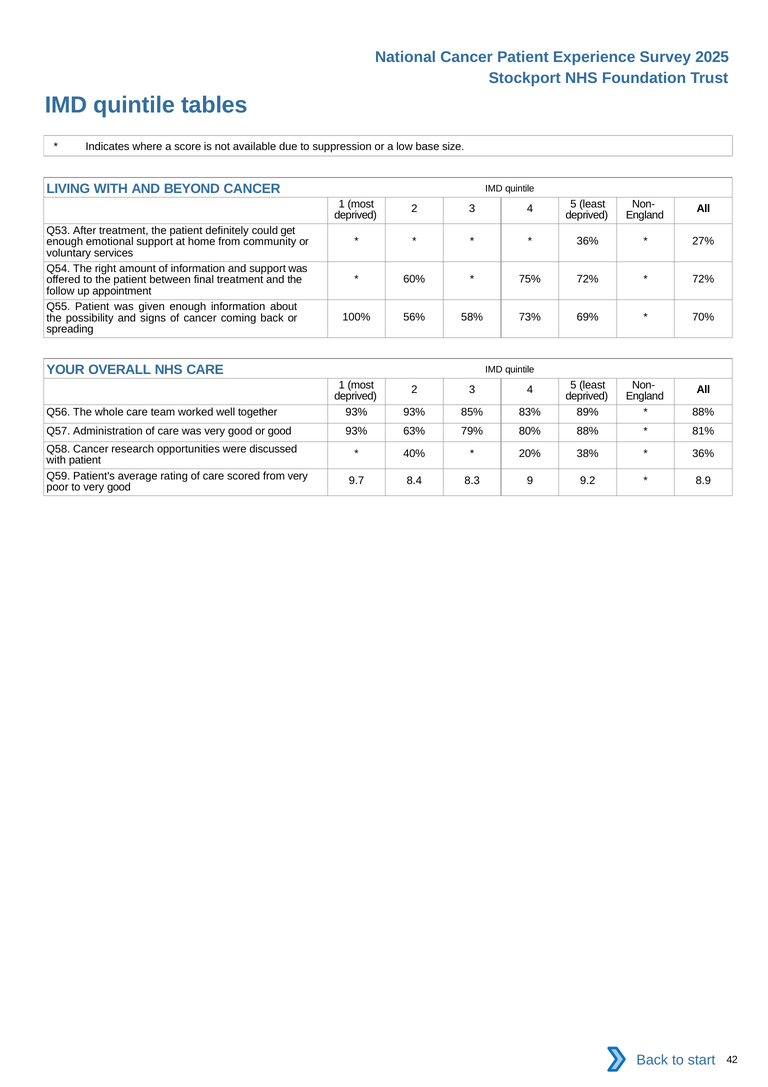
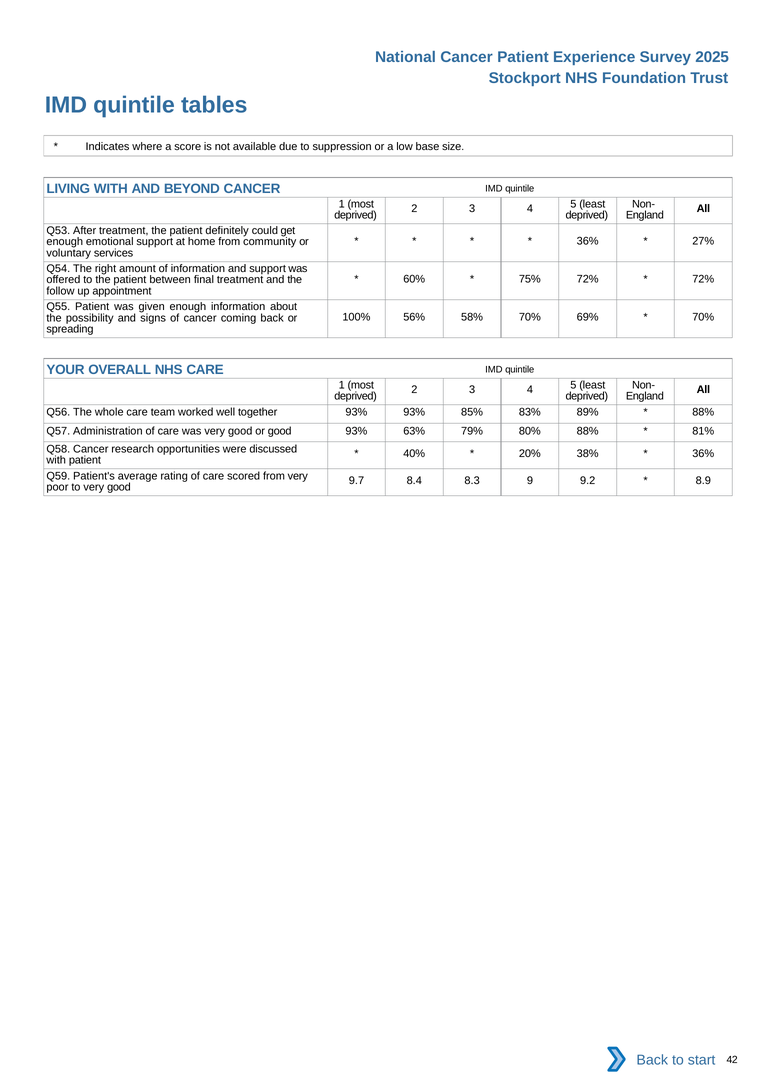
58% 73%: 73% -> 70% (530, 317)
